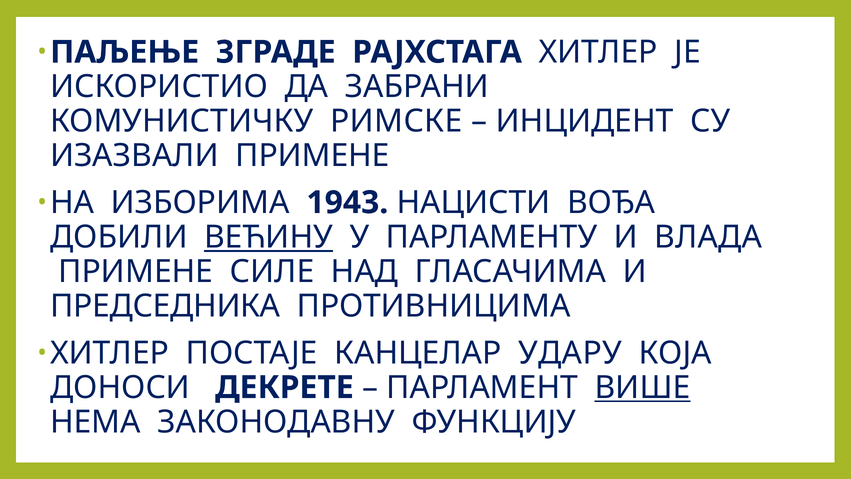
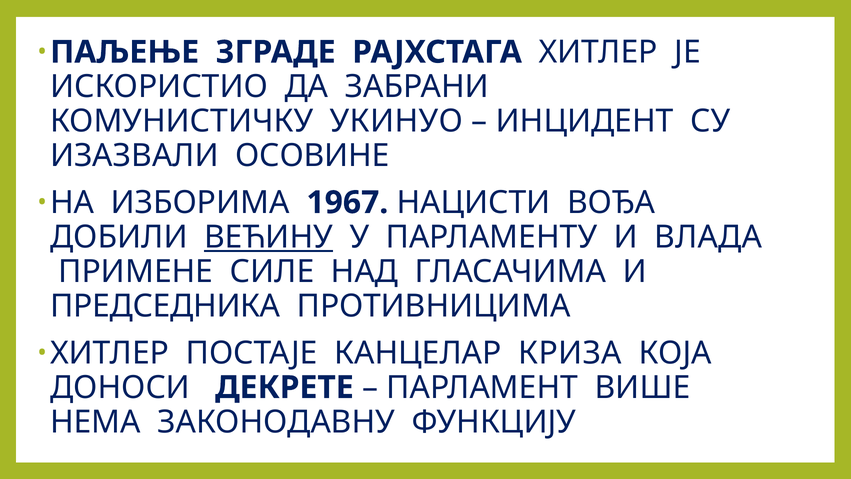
РИМСКЕ: РИМСКЕ -> УКИНУО (396, 121)
ИЗАЗВАЛИ ПРИМЕНЕ: ПРИМЕНЕ -> ОСОВИНЕ (312, 156)
1943: 1943 -> 1967 (347, 202)
УДАРУ: УДАРУ -> КРИЗА (570, 353)
ВИШЕ underline: present -> none (642, 387)
